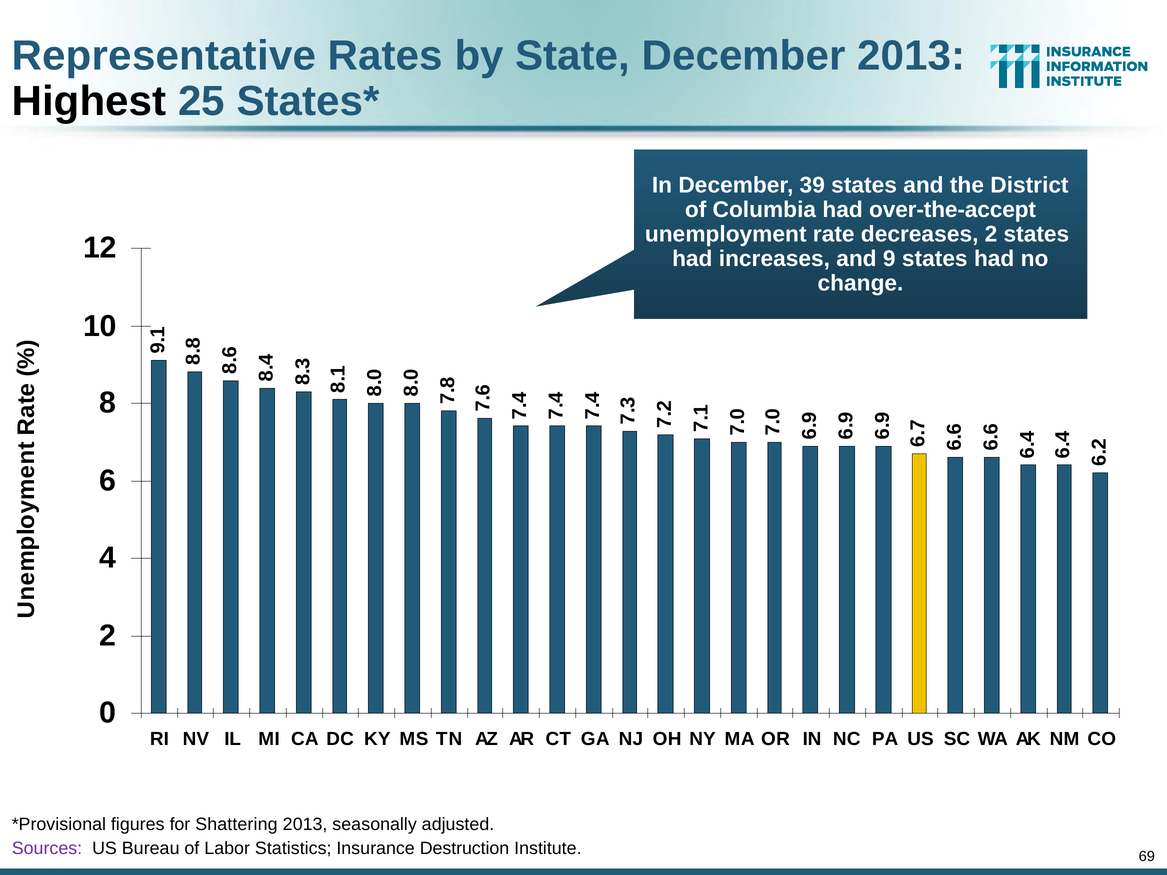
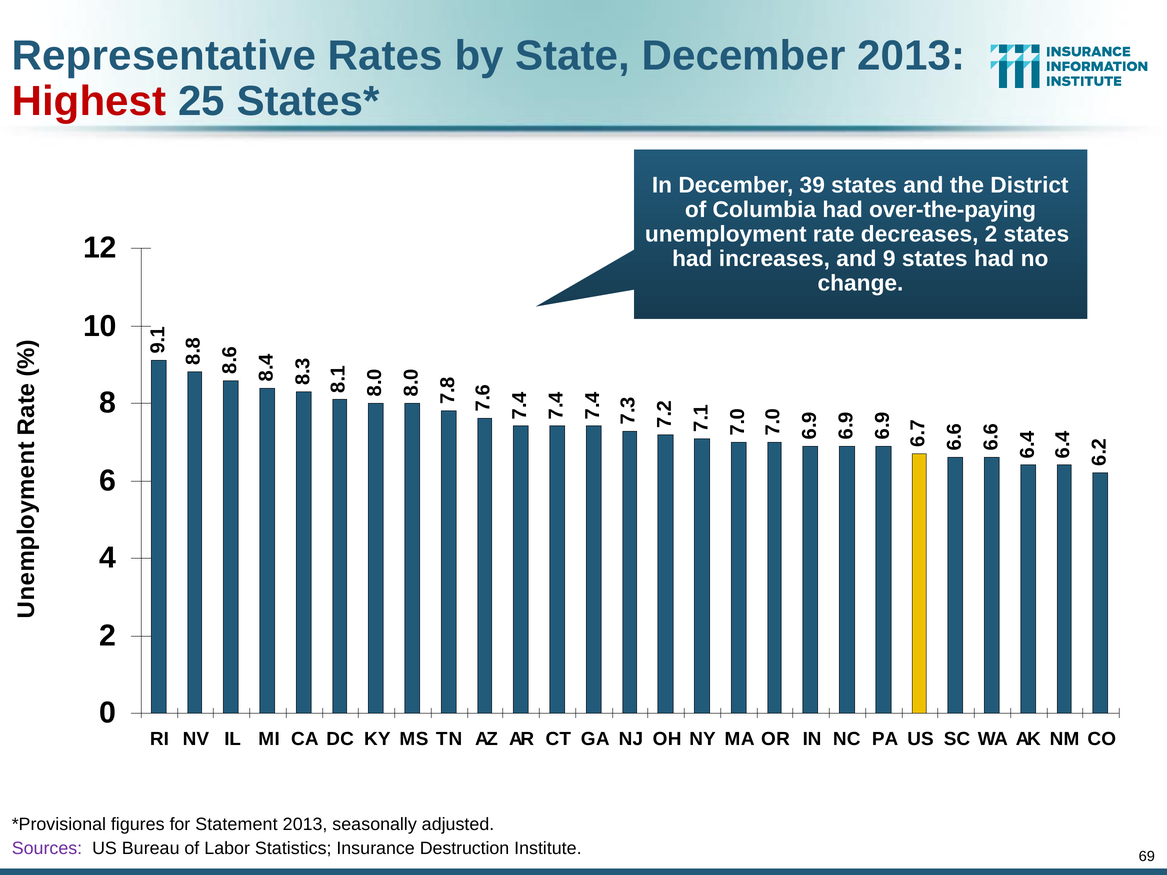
Highest colour: black -> red (89, 101)
over-the-accept: over-the-accept -> over-the-paying (953, 210)
Shattering: Shattering -> Statement (236, 825)
